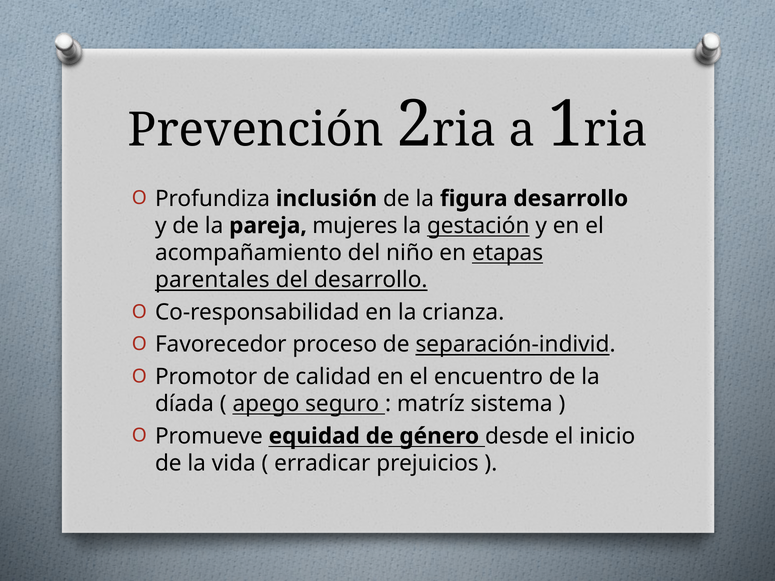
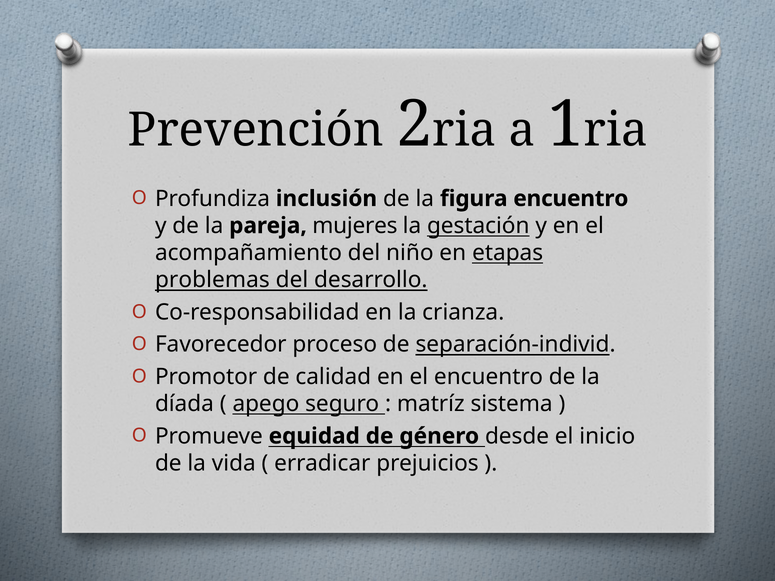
figura desarrollo: desarrollo -> encuentro (571, 199)
parentales: parentales -> problemas (212, 280)
